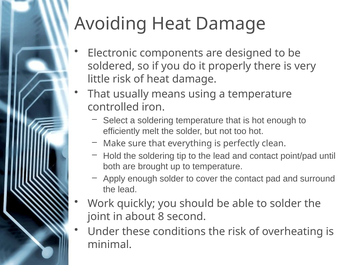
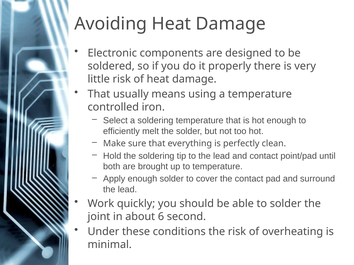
8: 8 -> 6 (161, 217)
